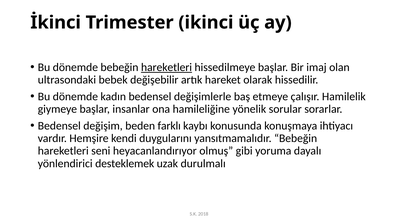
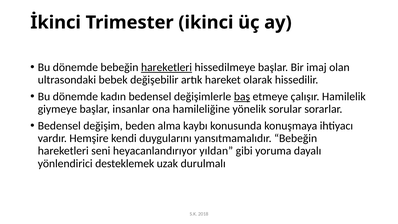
baş underline: none -> present (242, 97)
farklı: farklı -> alma (169, 126)
olmuş: olmuş -> yıldan (216, 151)
